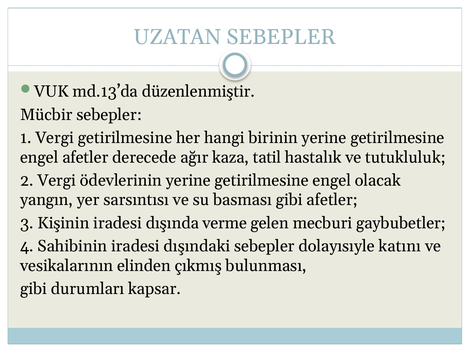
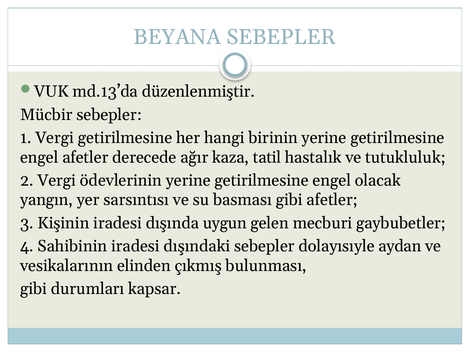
UZATAN: UZATAN -> BEYANA (177, 37)
verme: verme -> uygun (225, 223)
katını: katını -> aydan (400, 246)
